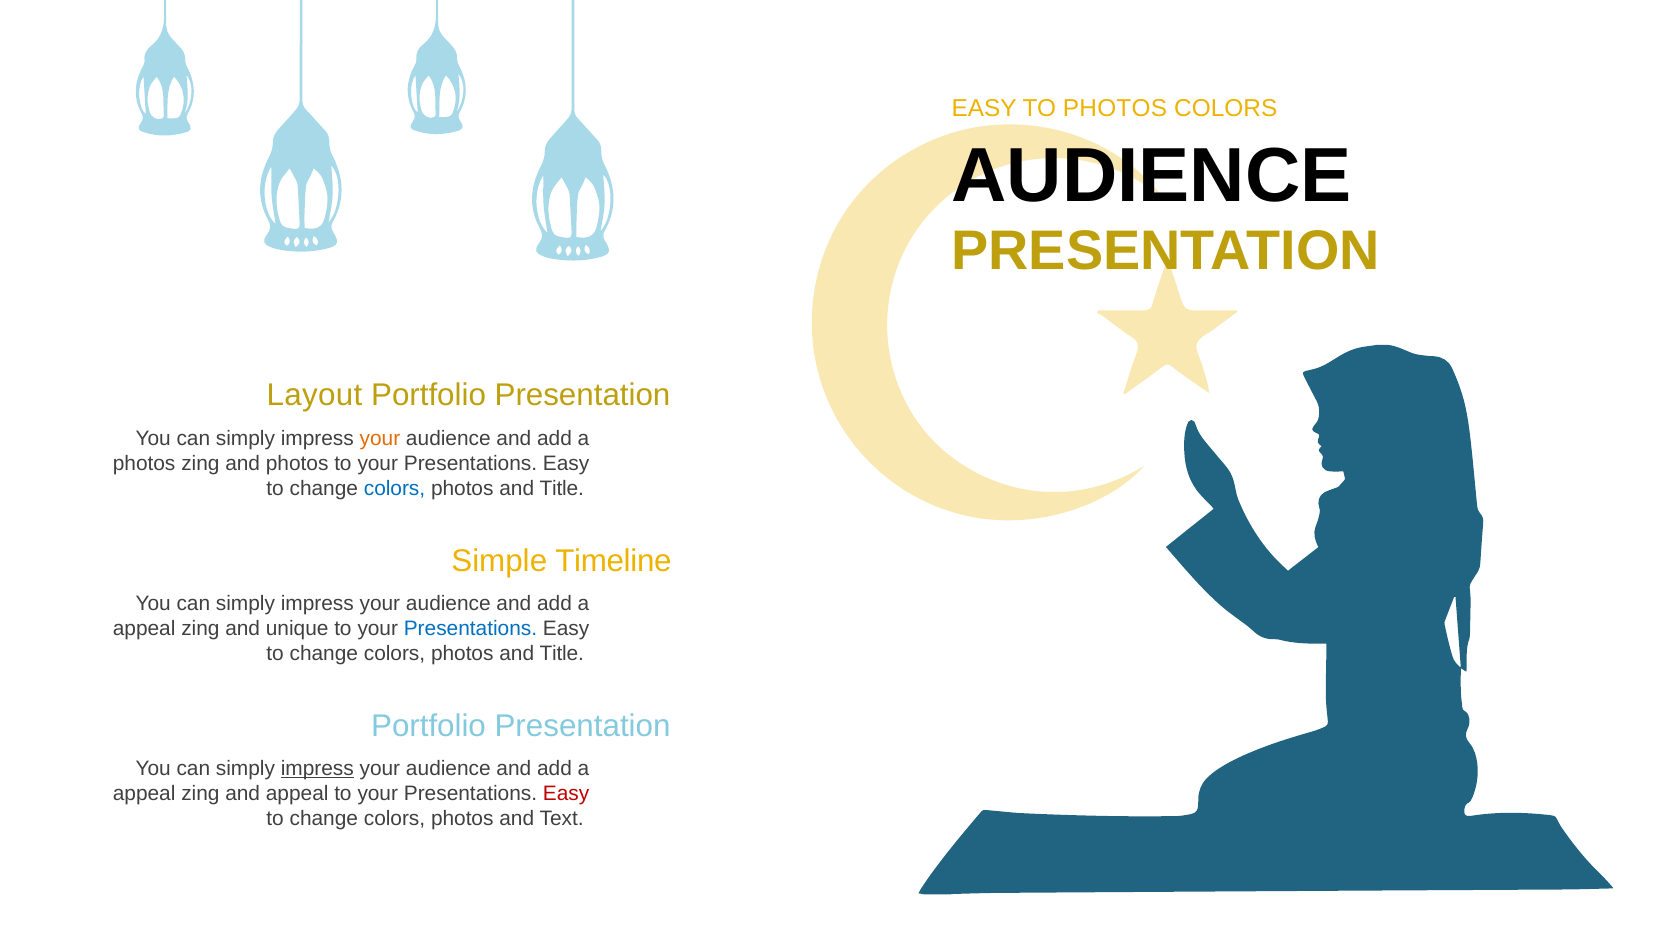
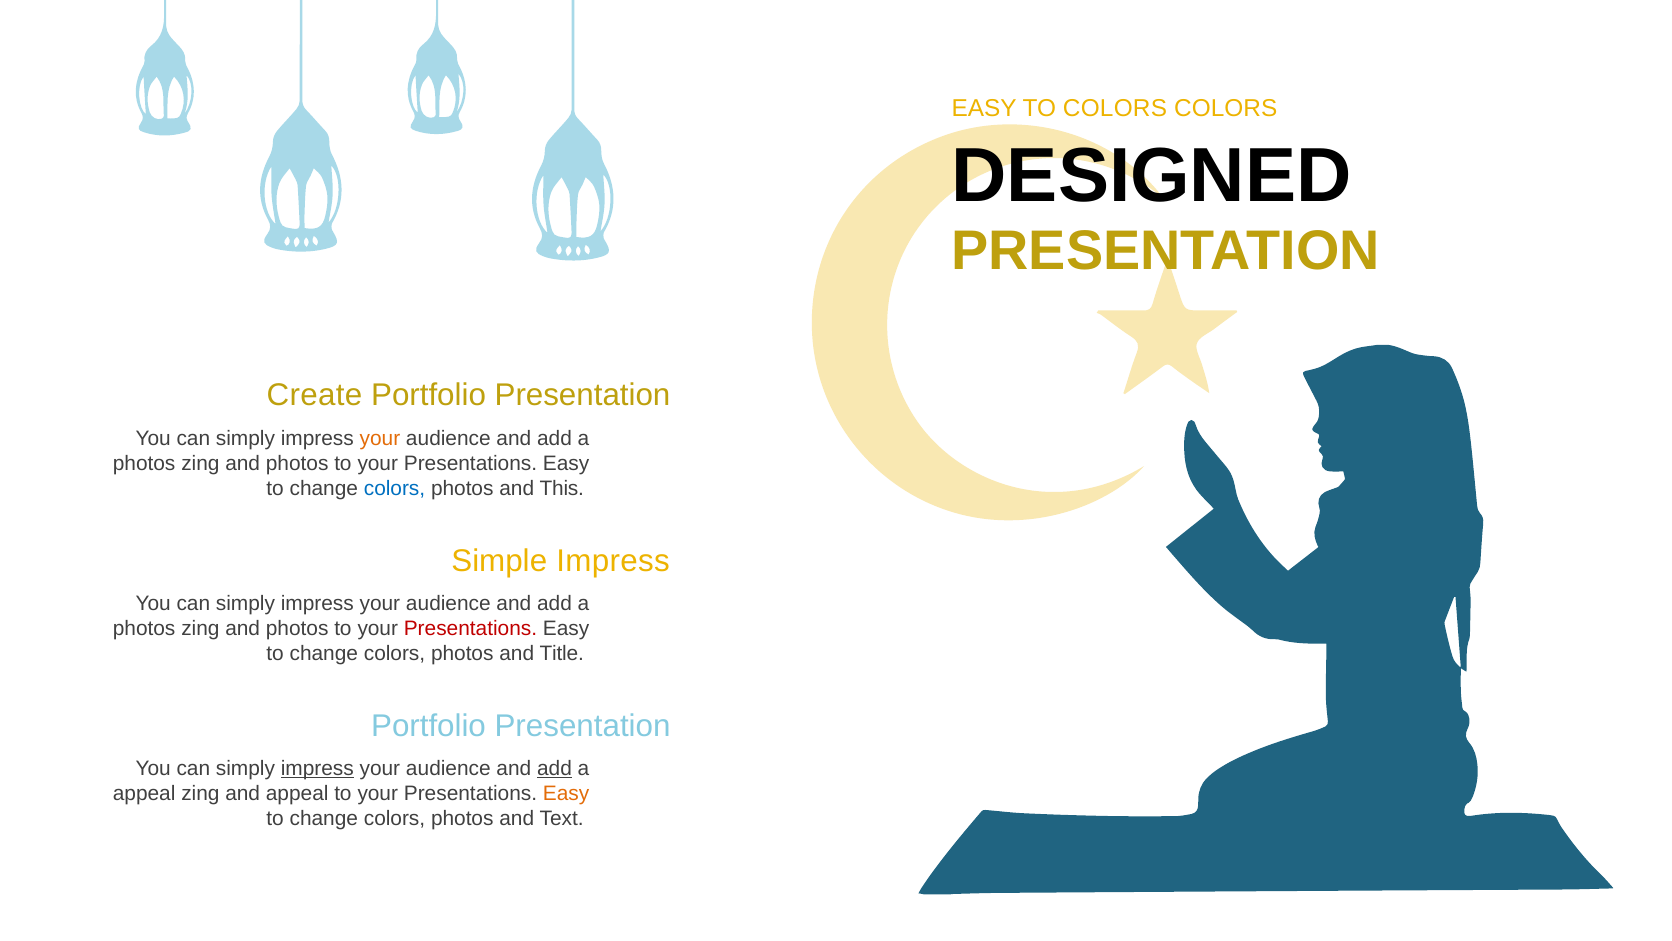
TO PHOTOS: PHOTOS -> COLORS (1115, 108)
AUDIENCE: AUDIENCE -> DESIGNED (1152, 176)
Layout: Layout -> Create (314, 395)
Title: Title -> This (562, 489)
Simple Timeline: Timeline -> Impress (613, 561)
appeal: appeal -> photos (144, 628)
unique: unique -> photos (297, 628)
Presentations colour: blue -> red (470, 628)
add underline: none -> present (555, 768)
Easy colour: red -> orange (566, 793)
